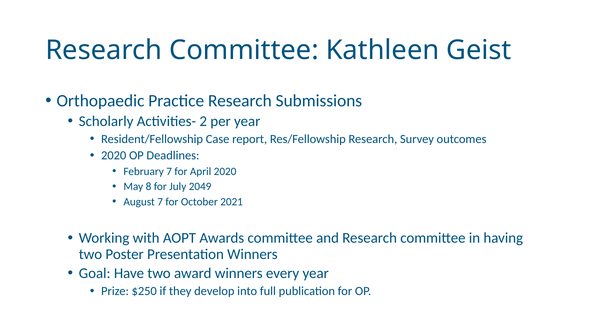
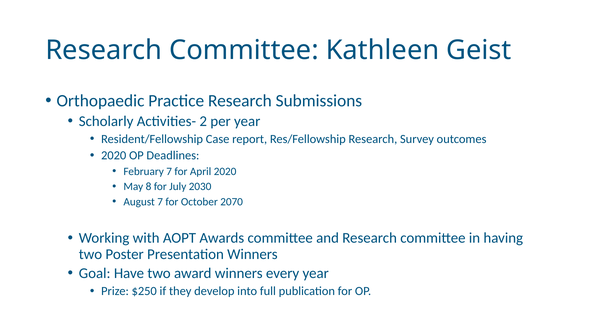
2049: 2049 -> 2030 (200, 186)
2021: 2021 -> 2070 (232, 202)
